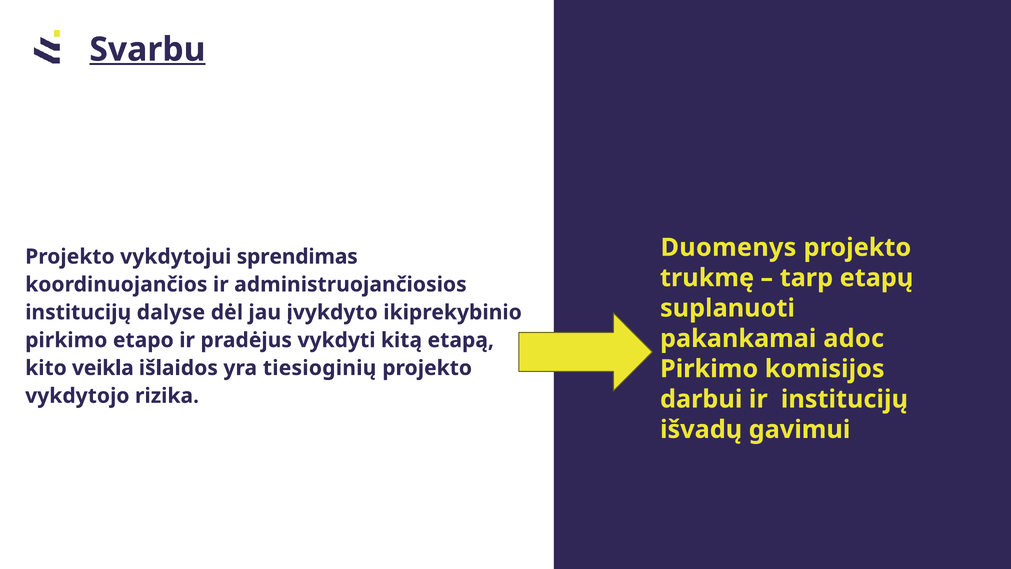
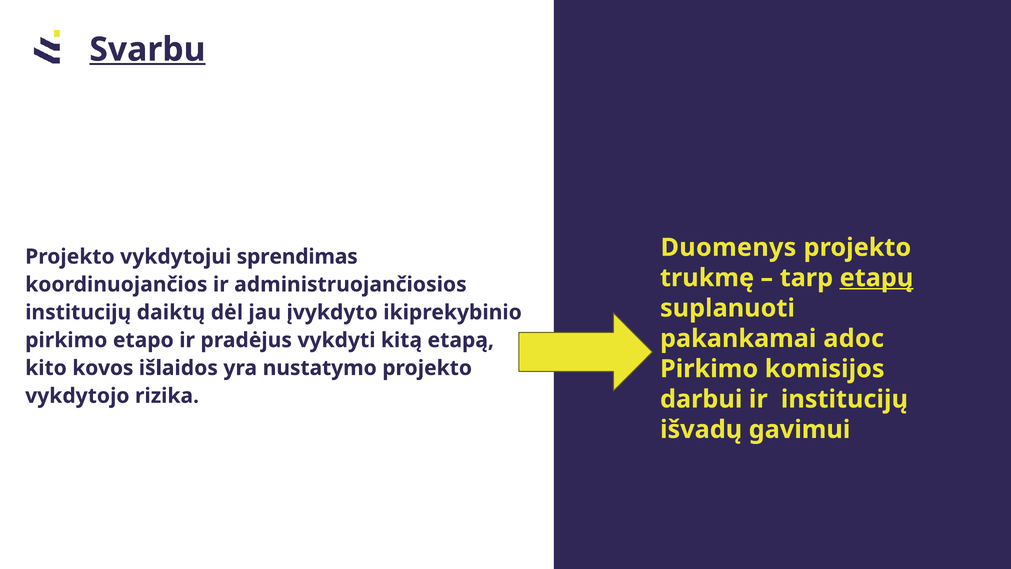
etapų underline: none -> present (876, 278)
dalyse: dalyse -> daiktų (171, 312)
veikla: veikla -> kovos (103, 368)
tiesioginių: tiesioginių -> nustatymo (320, 368)
